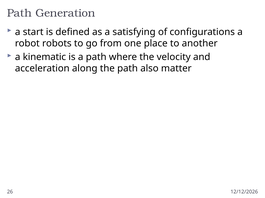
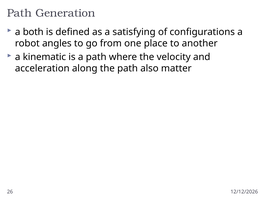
start: start -> both (33, 32)
robots: robots -> angles (57, 43)
